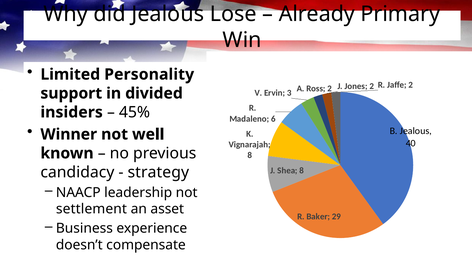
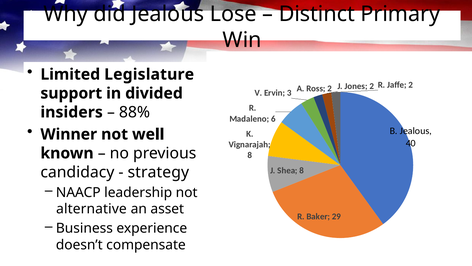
Already: Already -> Distinct (317, 14)
Personality: Personality -> Legislature (149, 74)
45%: 45% -> 88% (134, 112)
settlement: settlement -> alternative (91, 209)
